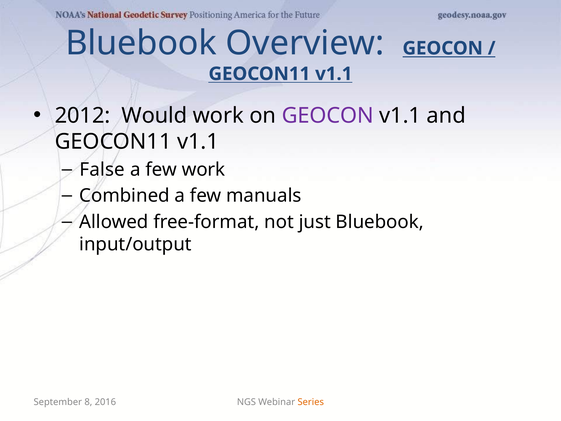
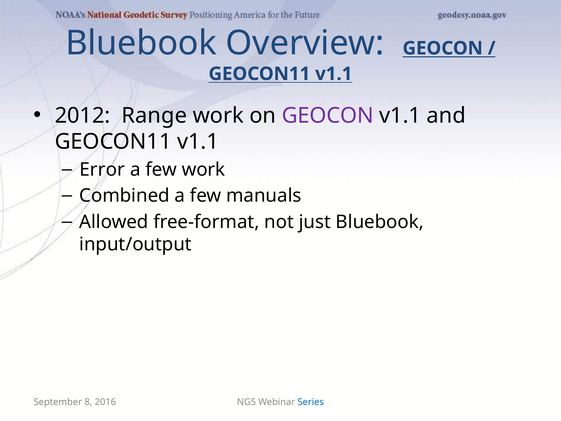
Would: Would -> Range (154, 116)
False: False -> Error (102, 170)
Series colour: orange -> blue (311, 402)
